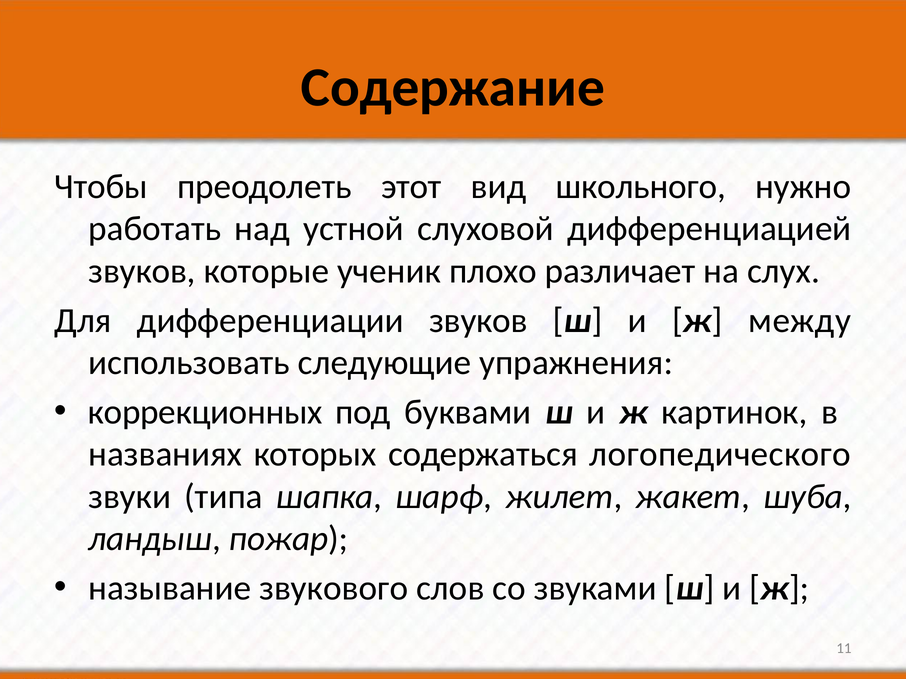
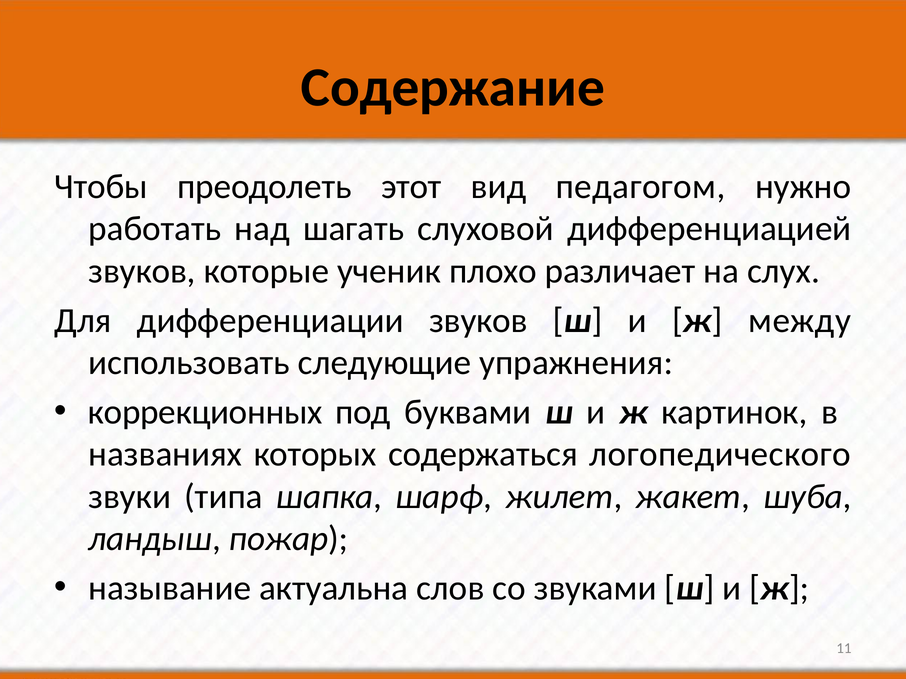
школьного: школьного -> педагогом (641, 187)
устной: устной -> шагать (354, 229)
звукового: звукового -> актуальна (334, 589)
